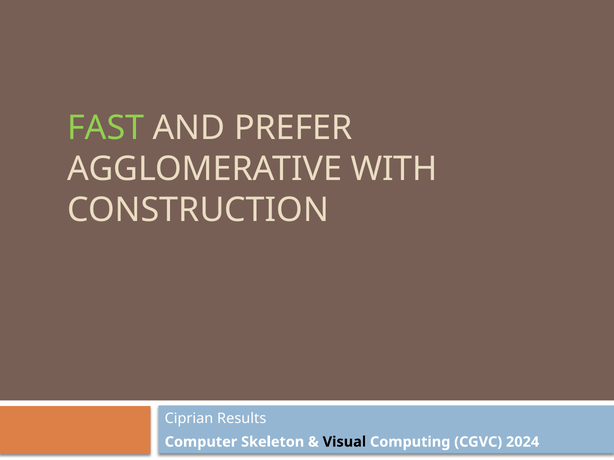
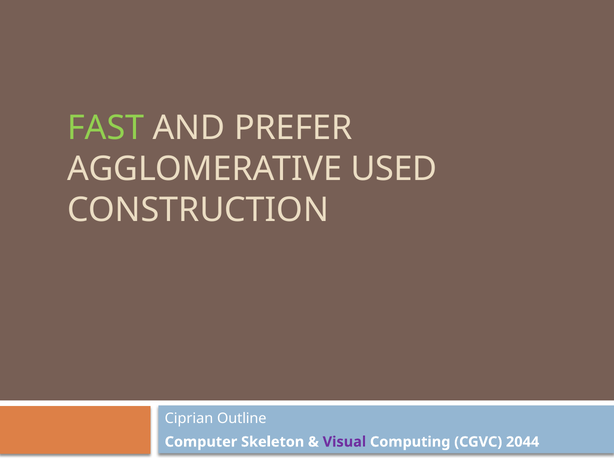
WITH: WITH -> USED (394, 169)
Results: Results -> Outline (242, 419)
Visual colour: black -> purple (344, 442)
2024: 2024 -> 2044 (523, 442)
